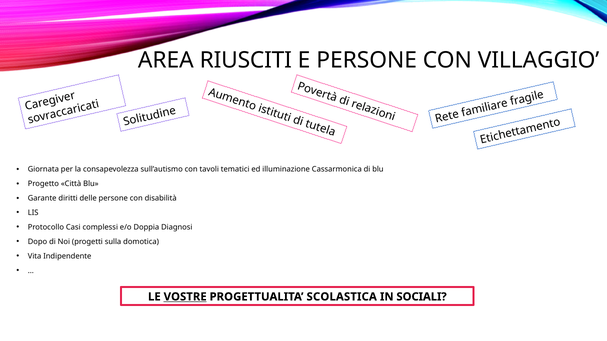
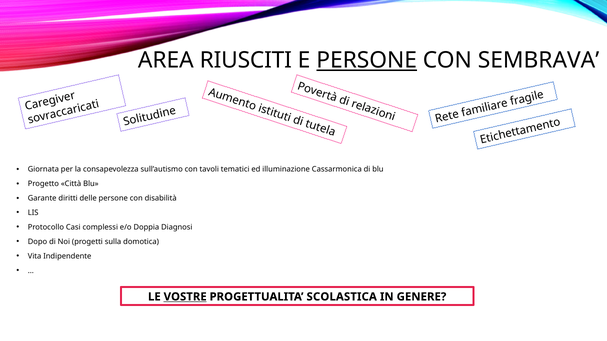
PERSONE underline: none -> present (367, 61)
VILLAGGIO: VILLAGGIO -> SEMBRAVA (539, 61)
SOCIALI: SOCIALI -> GENERE (421, 297)
